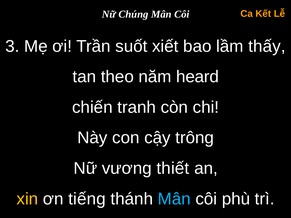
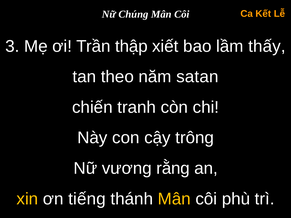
suốt: suốt -> thập (131, 46)
heard: heard -> satan (197, 77)
thiết: thiết -> rằng (173, 168)
Mân colour: light blue -> yellow (174, 199)
